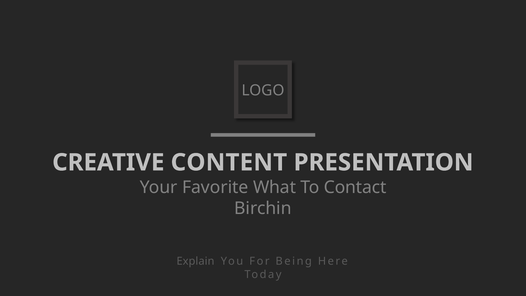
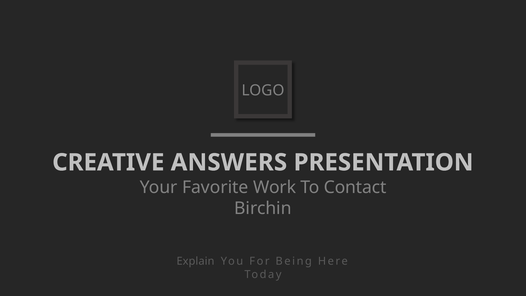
CONTENT: CONTENT -> ANSWERS (229, 162)
What: What -> Work (275, 187)
